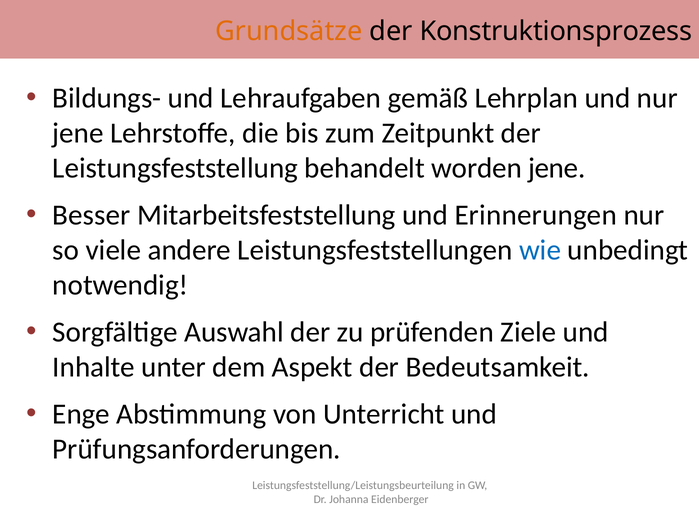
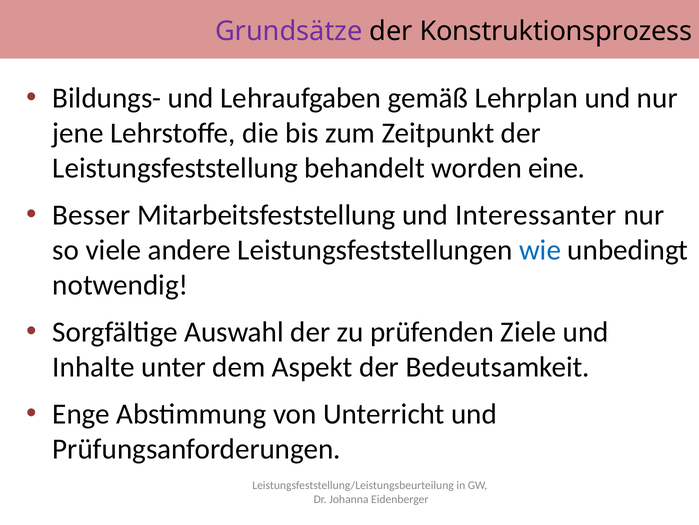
Grundsätze colour: orange -> purple (289, 31)
worden jene: jene -> eine (557, 168)
Erinnerungen: Erinnerungen -> Interessanter (536, 215)
